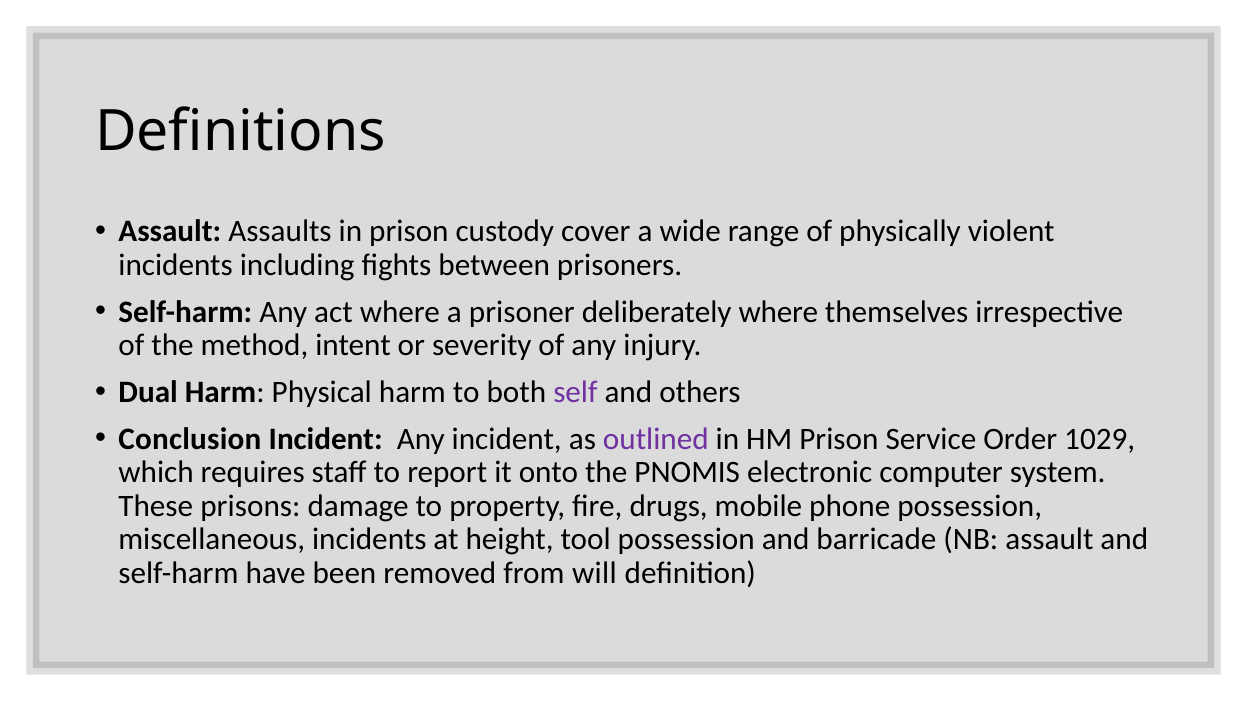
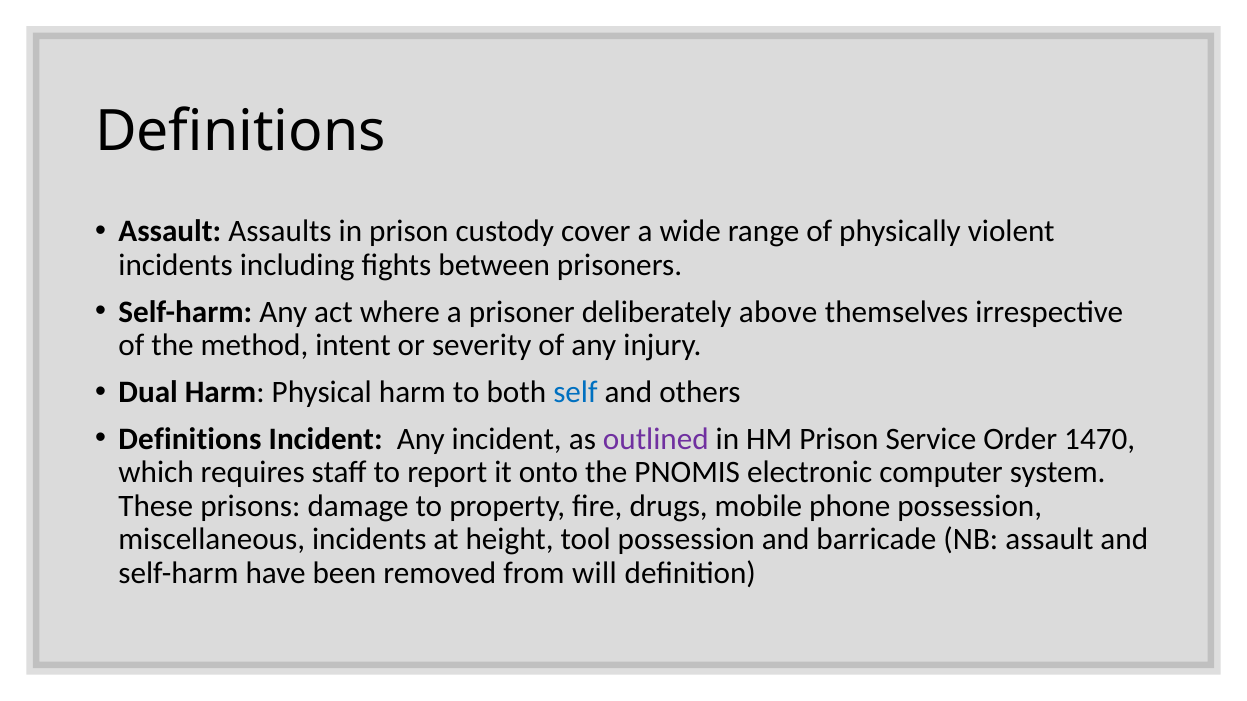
deliberately where: where -> above (778, 312)
self colour: purple -> blue (575, 392)
Conclusion: Conclusion -> Definitions (190, 439)
1029: 1029 -> 1470 (1100, 439)
